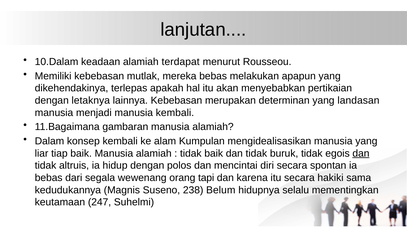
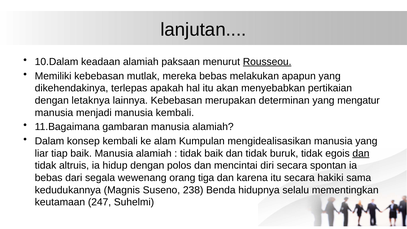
terdapat: terdapat -> paksaan (181, 62)
Rousseou underline: none -> present (267, 62)
landasan: landasan -> mengatur (359, 100)
tapi: tapi -> tiga (206, 178)
Belum: Belum -> Benda (221, 190)
